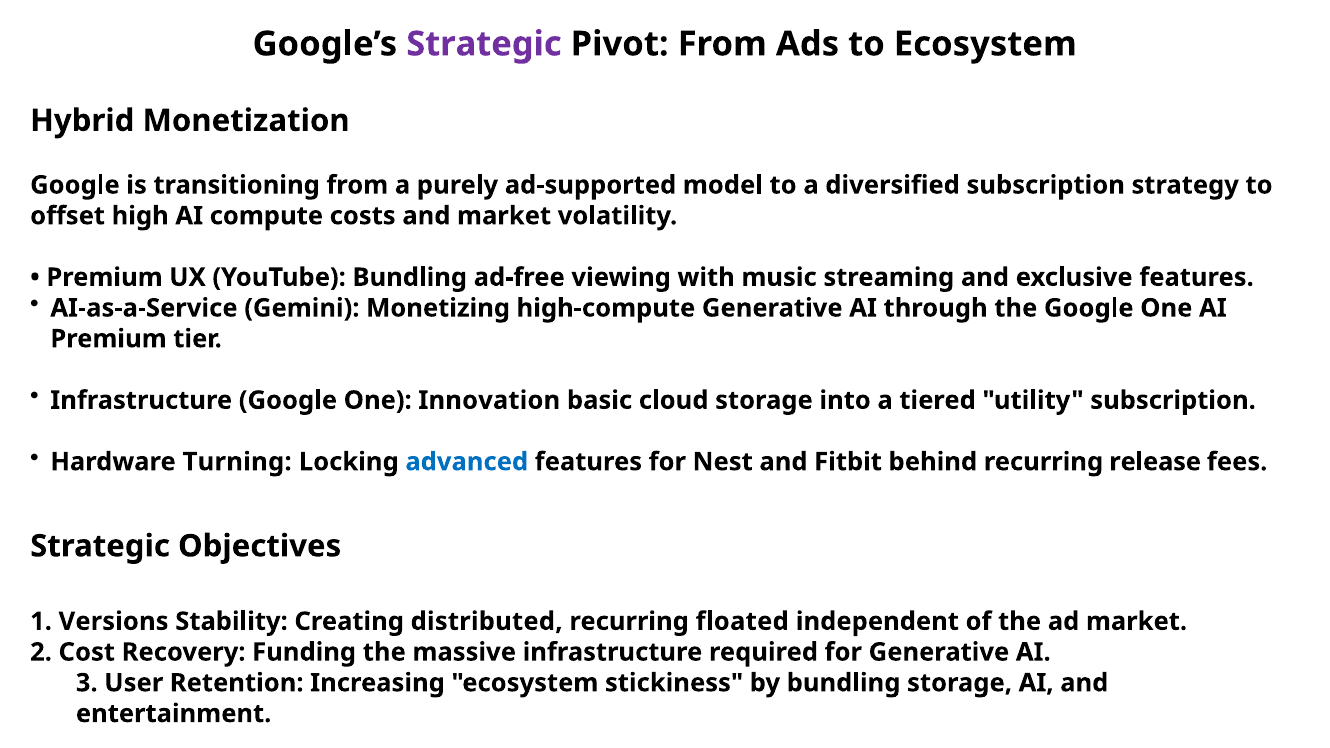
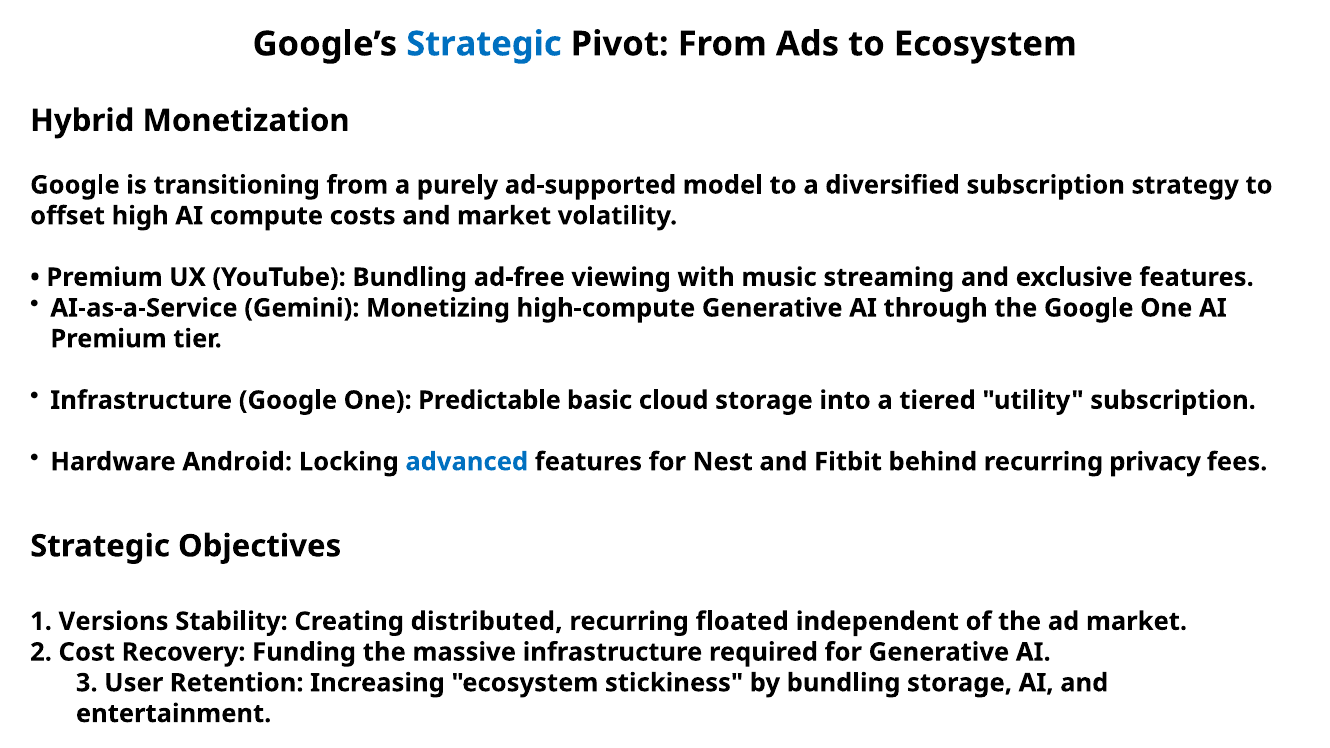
Strategic colour: purple -> blue (484, 44)
Innovation: Innovation -> Predictable (490, 400)
Turning: Turning -> Android (237, 462)
release: release -> privacy (1155, 462)
